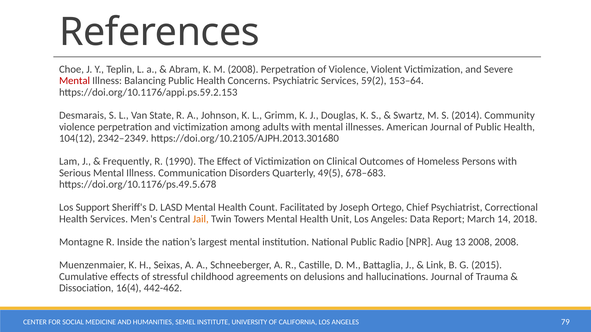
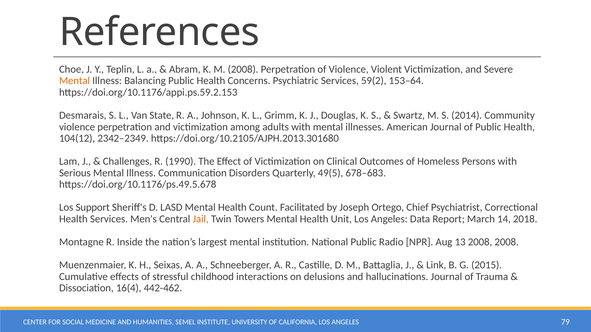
Mental colour: red -> orange (75, 81)
Frequently: Frequently -> Challenges (127, 162)
agreements: agreements -> interactions (262, 277)
